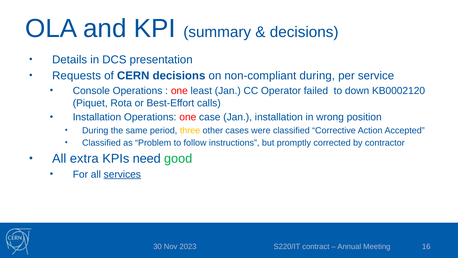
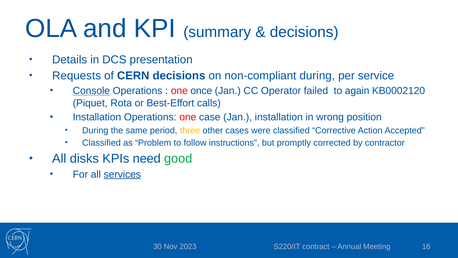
Console underline: none -> present (91, 91)
least: least -> once (201, 91)
down: down -> again (357, 91)
extra: extra -> disks (84, 159)
